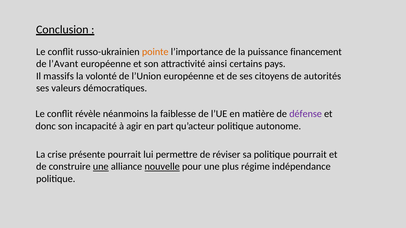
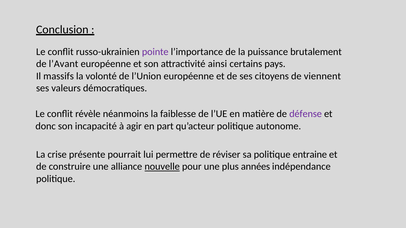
pointe colour: orange -> purple (155, 52)
financement: financement -> brutalement (316, 52)
autorités: autorités -> viennent (322, 76)
politique pourrait: pourrait -> entraine (310, 155)
une underline: present -> none (101, 167)
régime: régime -> années (256, 167)
